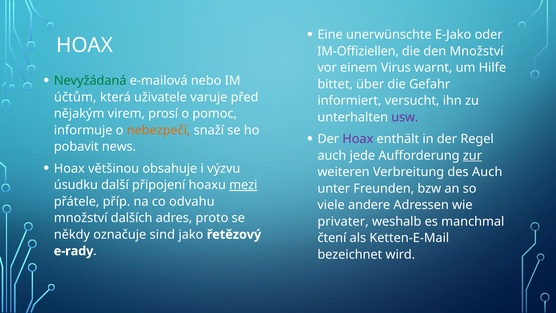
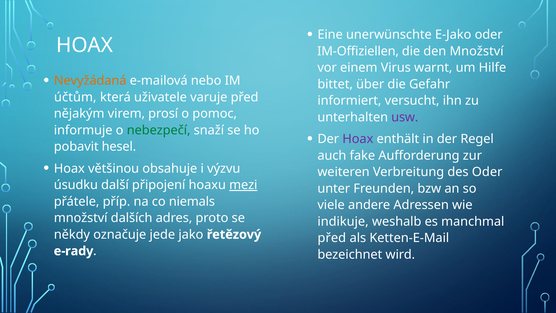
Nevyžádaná colour: green -> orange (90, 81)
nebezpečí colour: orange -> green (159, 130)
news: news -> hesel (119, 147)
jede: jede -> fake (362, 155)
zur underline: present -> none (472, 155)
des Auch: Auch -> Oder (487, 172)
odvahu: odvahu -> niemals (192, 201)
privater: privater -> indikuje (343, 221)
sind: sind -> jede (162, 234)
čtení: čtení -> před (332, 238)
